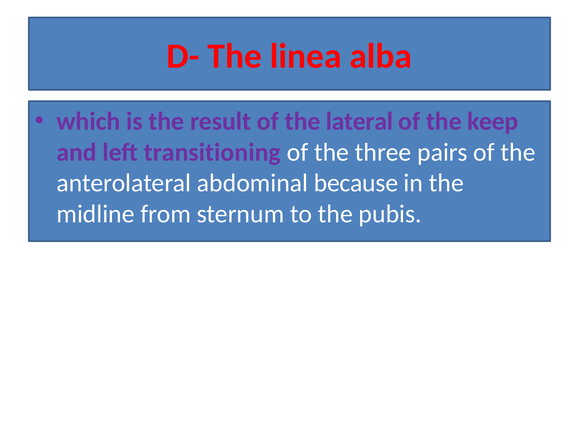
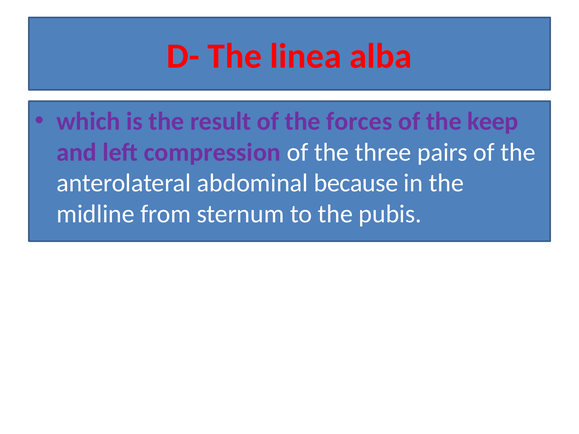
lateral: lateral -> forces (359, 121)
transitioning: transitioning -> compression (212, 152)
